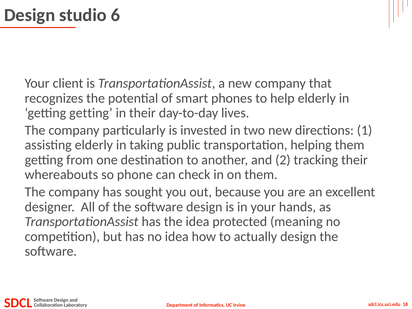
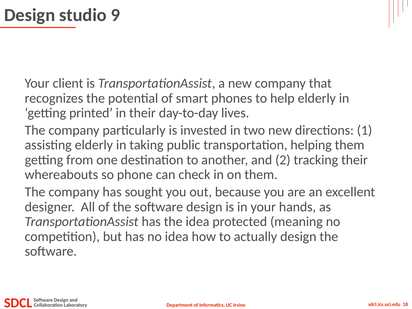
6: 6 -> 9 (116, 15)
getting getting: getting -> printed (91, 113)
